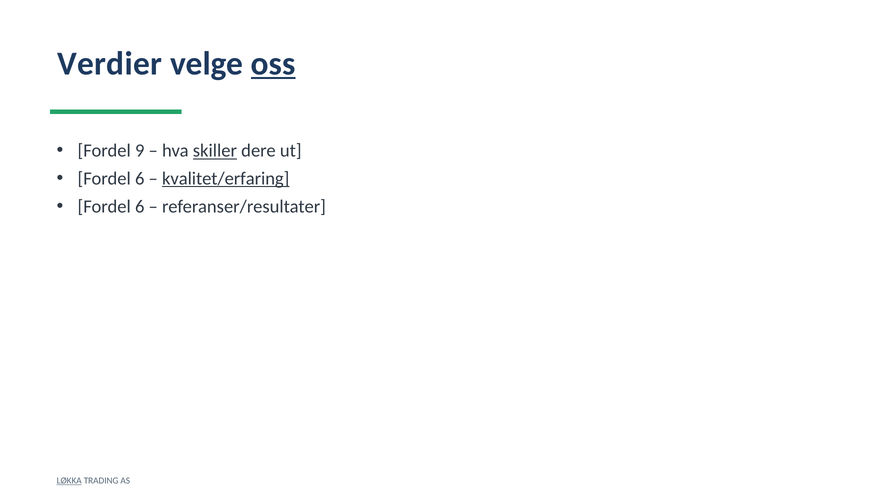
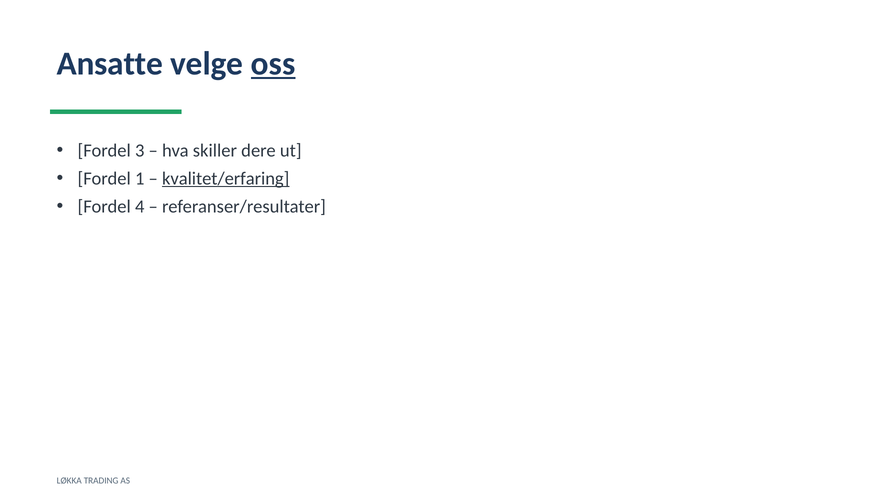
Verdier: Verdier -> Ansatte (110, 64)
9: 9 -> 3 (140, 151)
skiller underline: present -> none (215, 151)
6: 6 -> 1 (140, 179)
6: 6 -> 4 (140, 207)
LØKKA underline: present -> none (69, 481)
